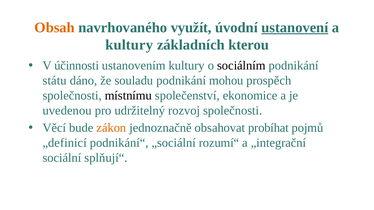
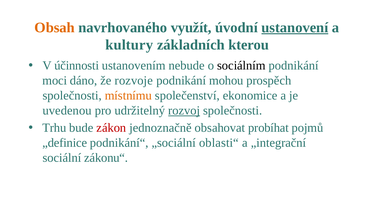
ustanovením kultury: kultury -> nebude (187, 66)
státu: státu -> moci (55, 81)
souladu: souladu -> rozvoje (134, 81)
místnímu colour: black -> orange (128, 96)
rozvoj underline: none -> present (184, 111)
Věcí: Věcí -> Trhu (54, 128)
zákon colour: orange -> red (111, 128)
„definicí: „definicí -> „definice (65, 143)
rozumí“: rozumí“ -> oblasti“ (219, 143)
splňují“: splňují“ -> zákonu“ (106, 158)
